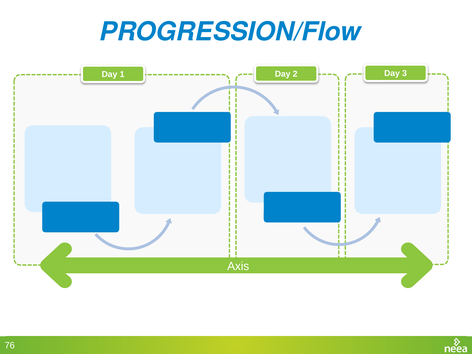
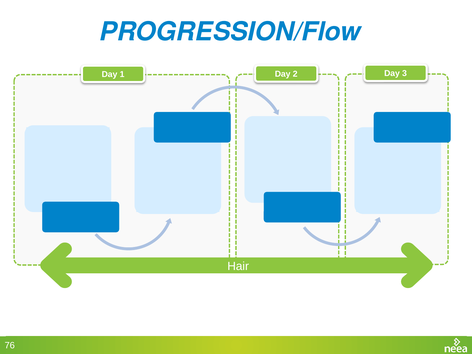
Axis: Axis -> Hair (238, 266)
